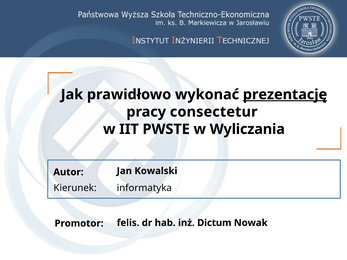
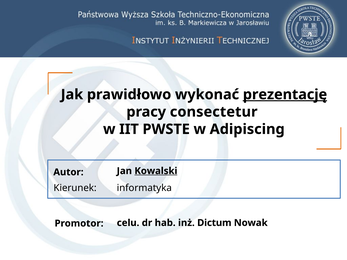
Wyliczania: Wyliczania -> Adipiscing (247, 129)
Kowalski underline: none -> present (156, 171)
felis: felis -> celu (128, 223)
